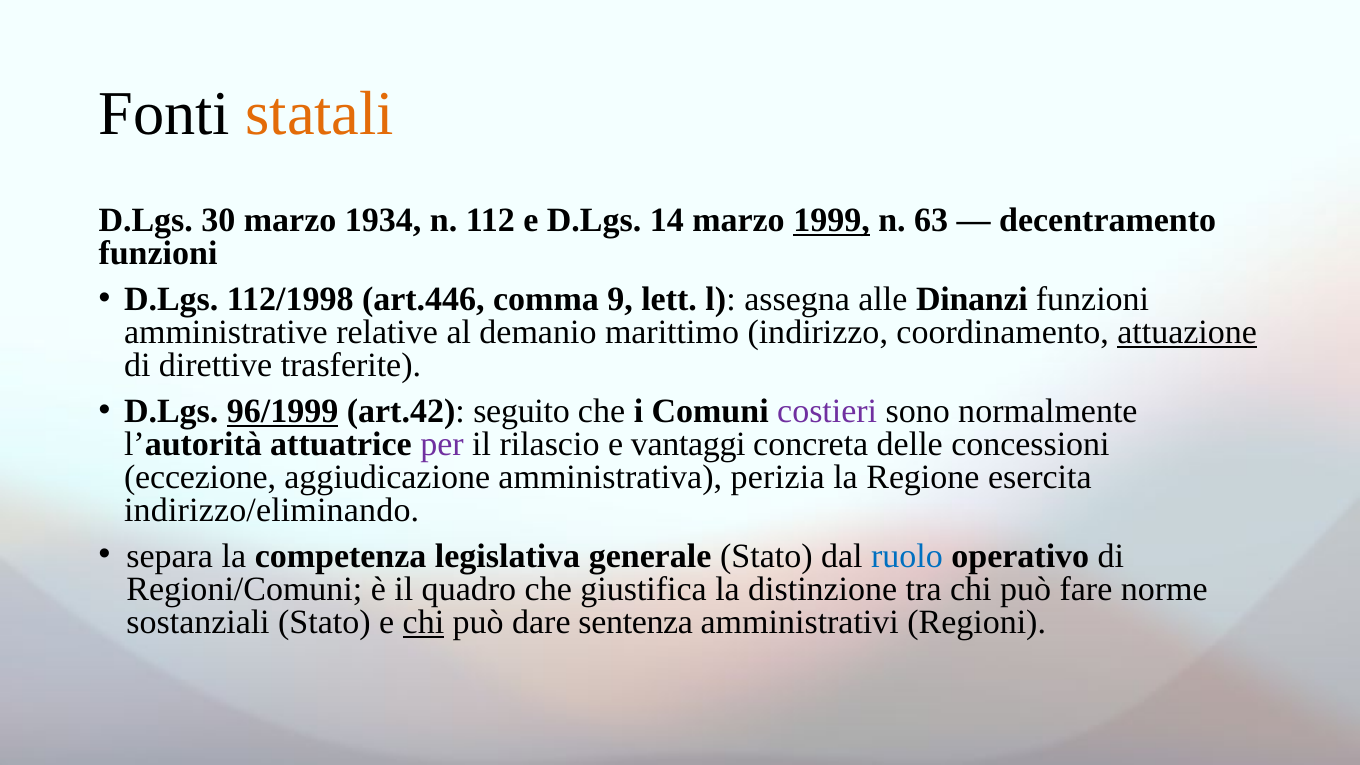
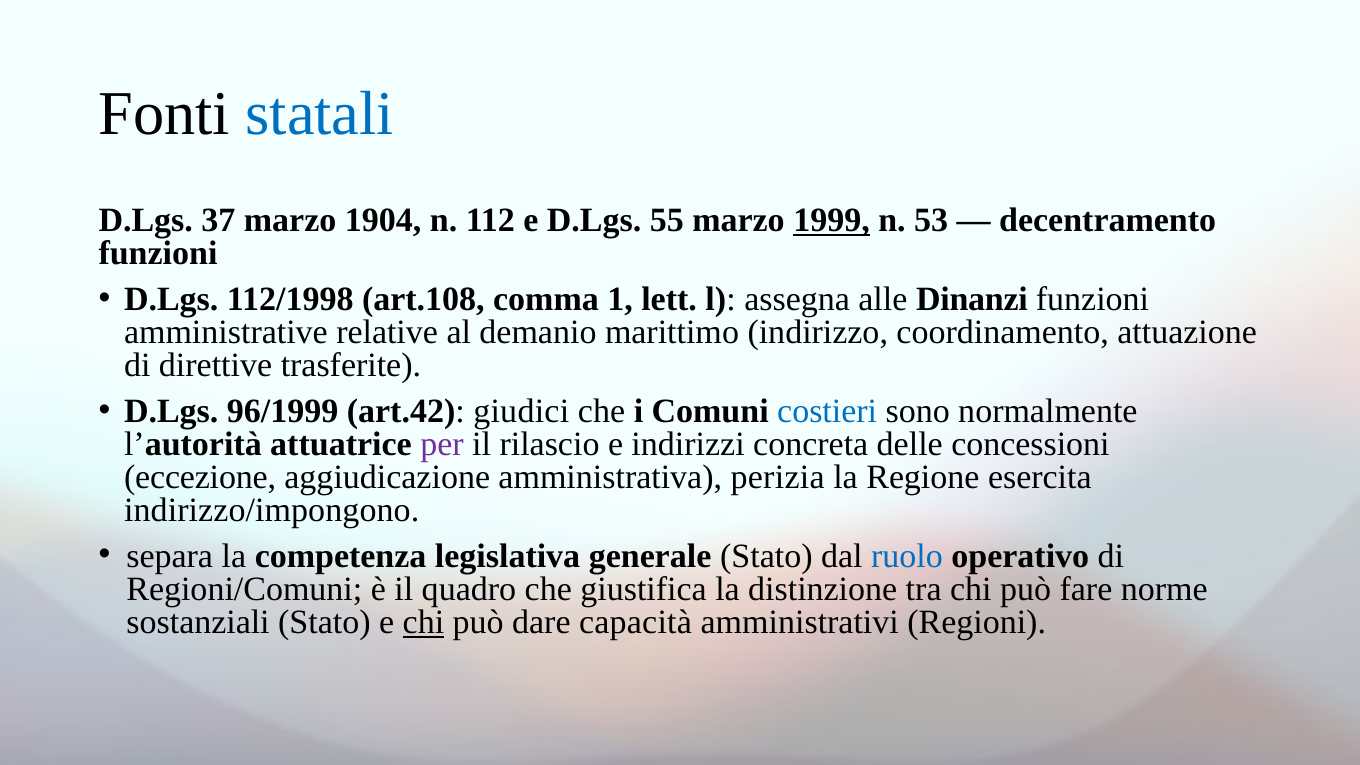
statali colour: orange -> blue (320, 114)
30: 30 -> 37 (218, 220)
1934: 1934 -> 1904 (383, 220)
14: 14 -> 55 (667, 220)
63: 63 -> 53 (931, 220)
art.446: art.446 -> art.108 (423, 299)
9: 9 -> 1 (620, 299)
attuazione underline: present -> none (1187, 332)
96/1999 underline: present -> none (283, 411)
seguito: seguito -> giudici (521, 411)
costieri colour: purple -> blue (827, 411)
vantaggi: vantaggi -> indirizzi (688, 444)
indirizzo/eliminando: indirizzo/eliminando -> indirizzo/impongono (272, 510)
sentenza: sentenza -> capacità (635, 622)
